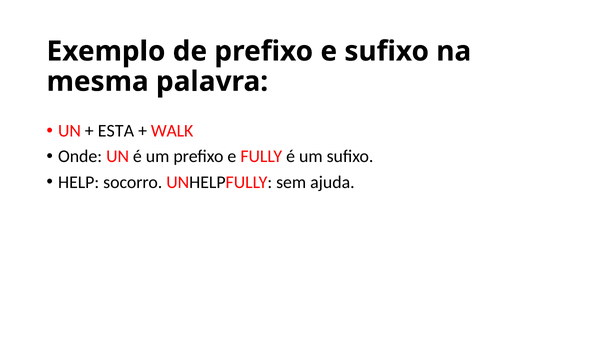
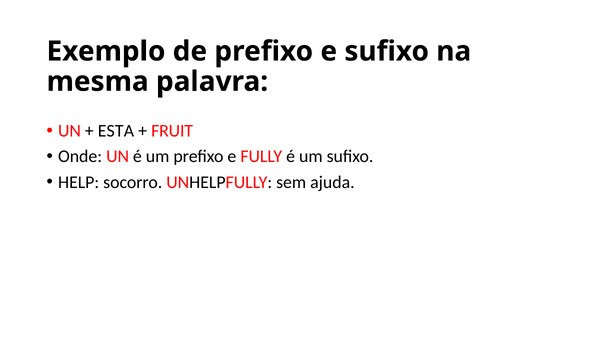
WALK: WALK -> FRUIT (172, 131)
